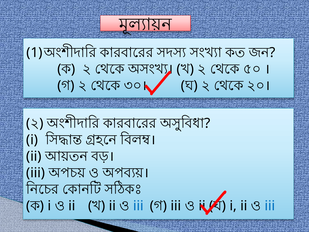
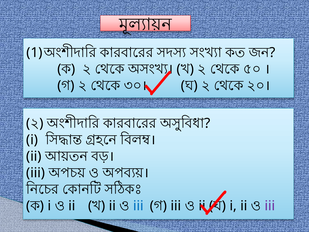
iii colour: blue -> purple (270, 206)
